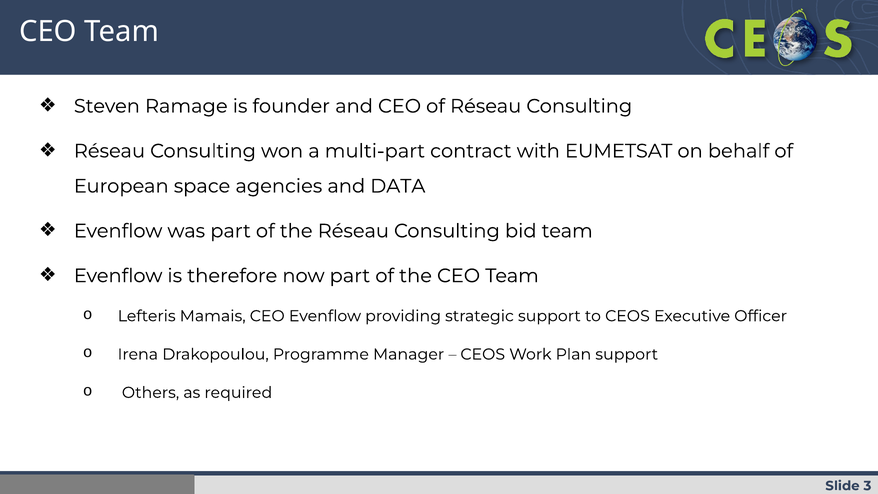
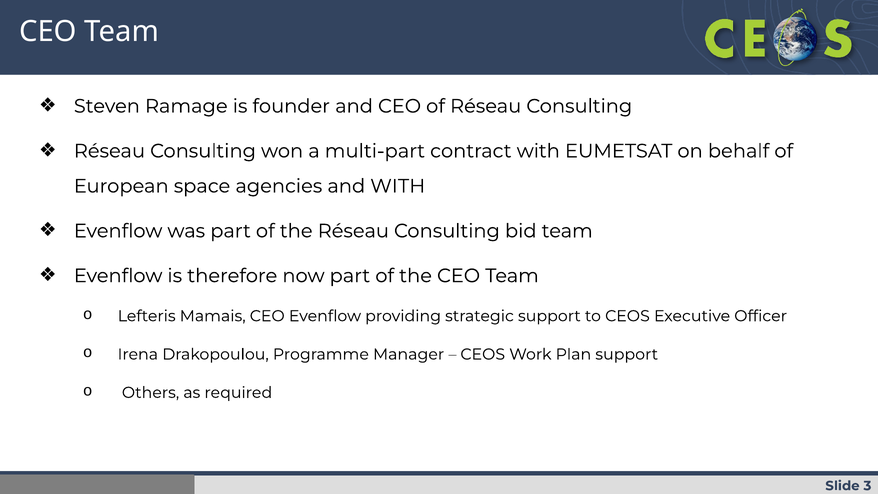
and DATA: DATA -> WITH (398, 186)
